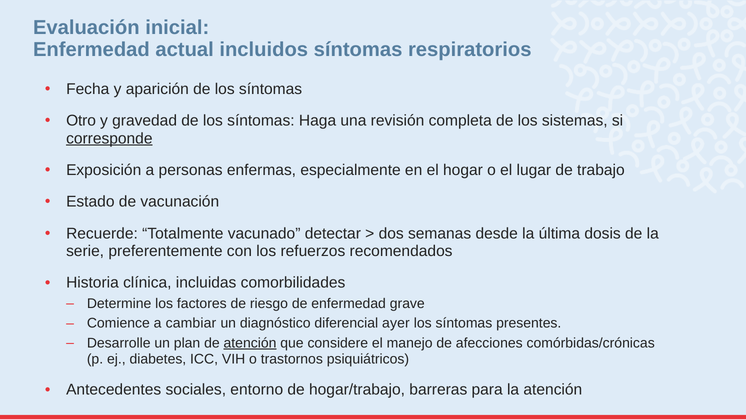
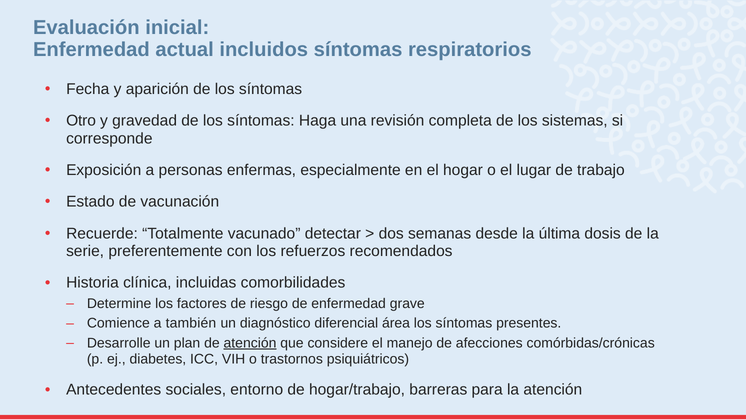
corresponde underline: present -> none (109, 139)
cambiar: cambiar -> también (191, 324)
ayer: ayer -> área (396, 324)
